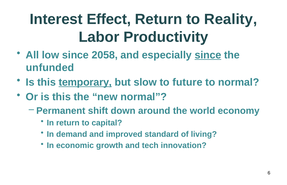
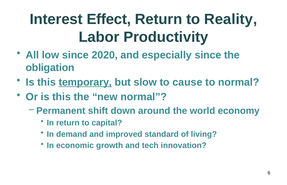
2058: 2058 -> 2020 (105, 55)
since underline: present -> none (208, 55)
unfunded: unfunded -> obligation (50, 67)
future: future -> cause (187, 82)
